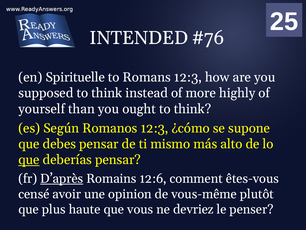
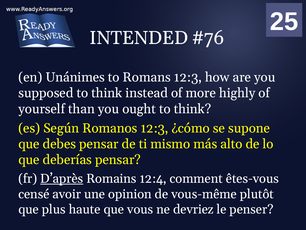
Spirituelle: Spirituelle -> Unánimes (75, 77)
que underline: present -> none (29, 160)
12:6: 12:6 -> 12:4 (153, 178)
